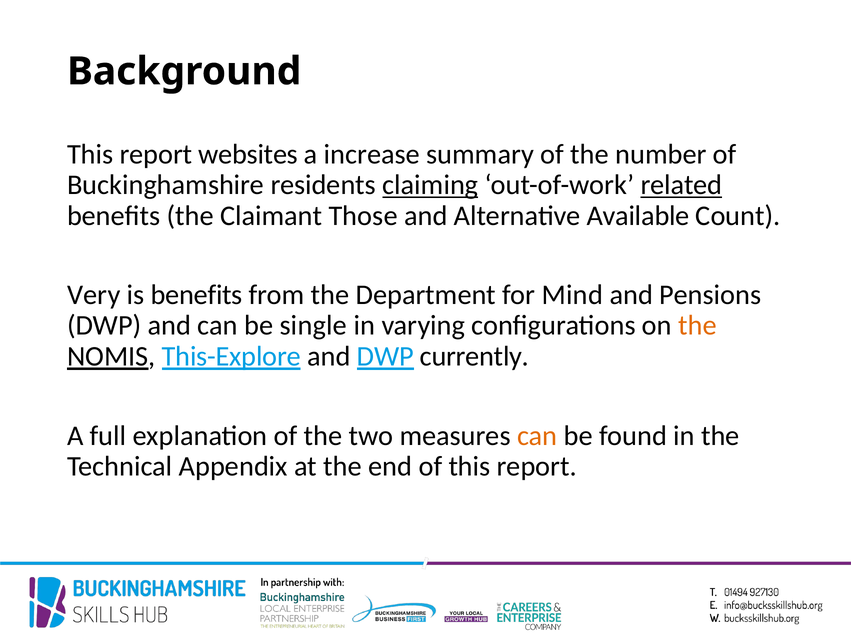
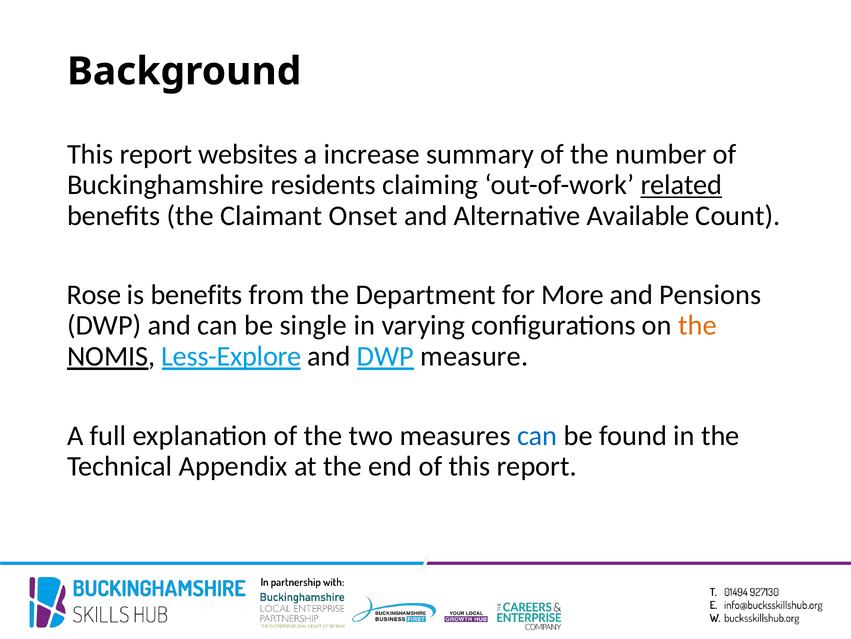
claiming underline: present -> none (430, 185)
Those: Those -> Onset (363, 215)
Very: Very -> Rose (94, 294)
Mind: Mind -> More (573, 294)
This-Explore: This-Explore -> Less-Explore (231, 356)
currently: currently -> measure (474, 356)
can colour: orange -> blue (537, 435)
